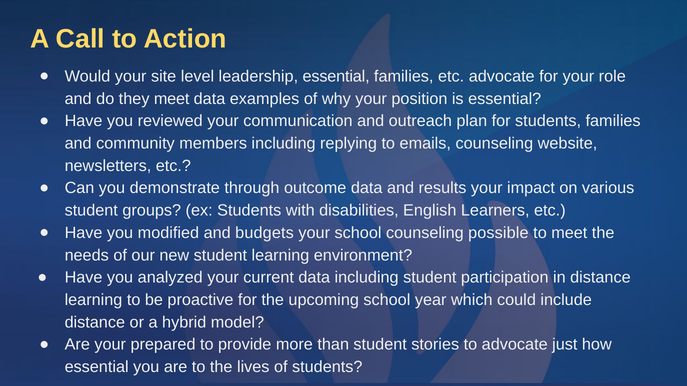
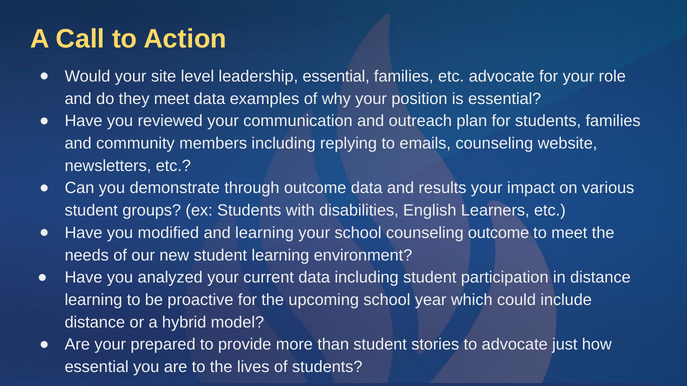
and budgets: budgets -> learning (265, 233)
counseling possible: possible -> outcome (499, 233)
